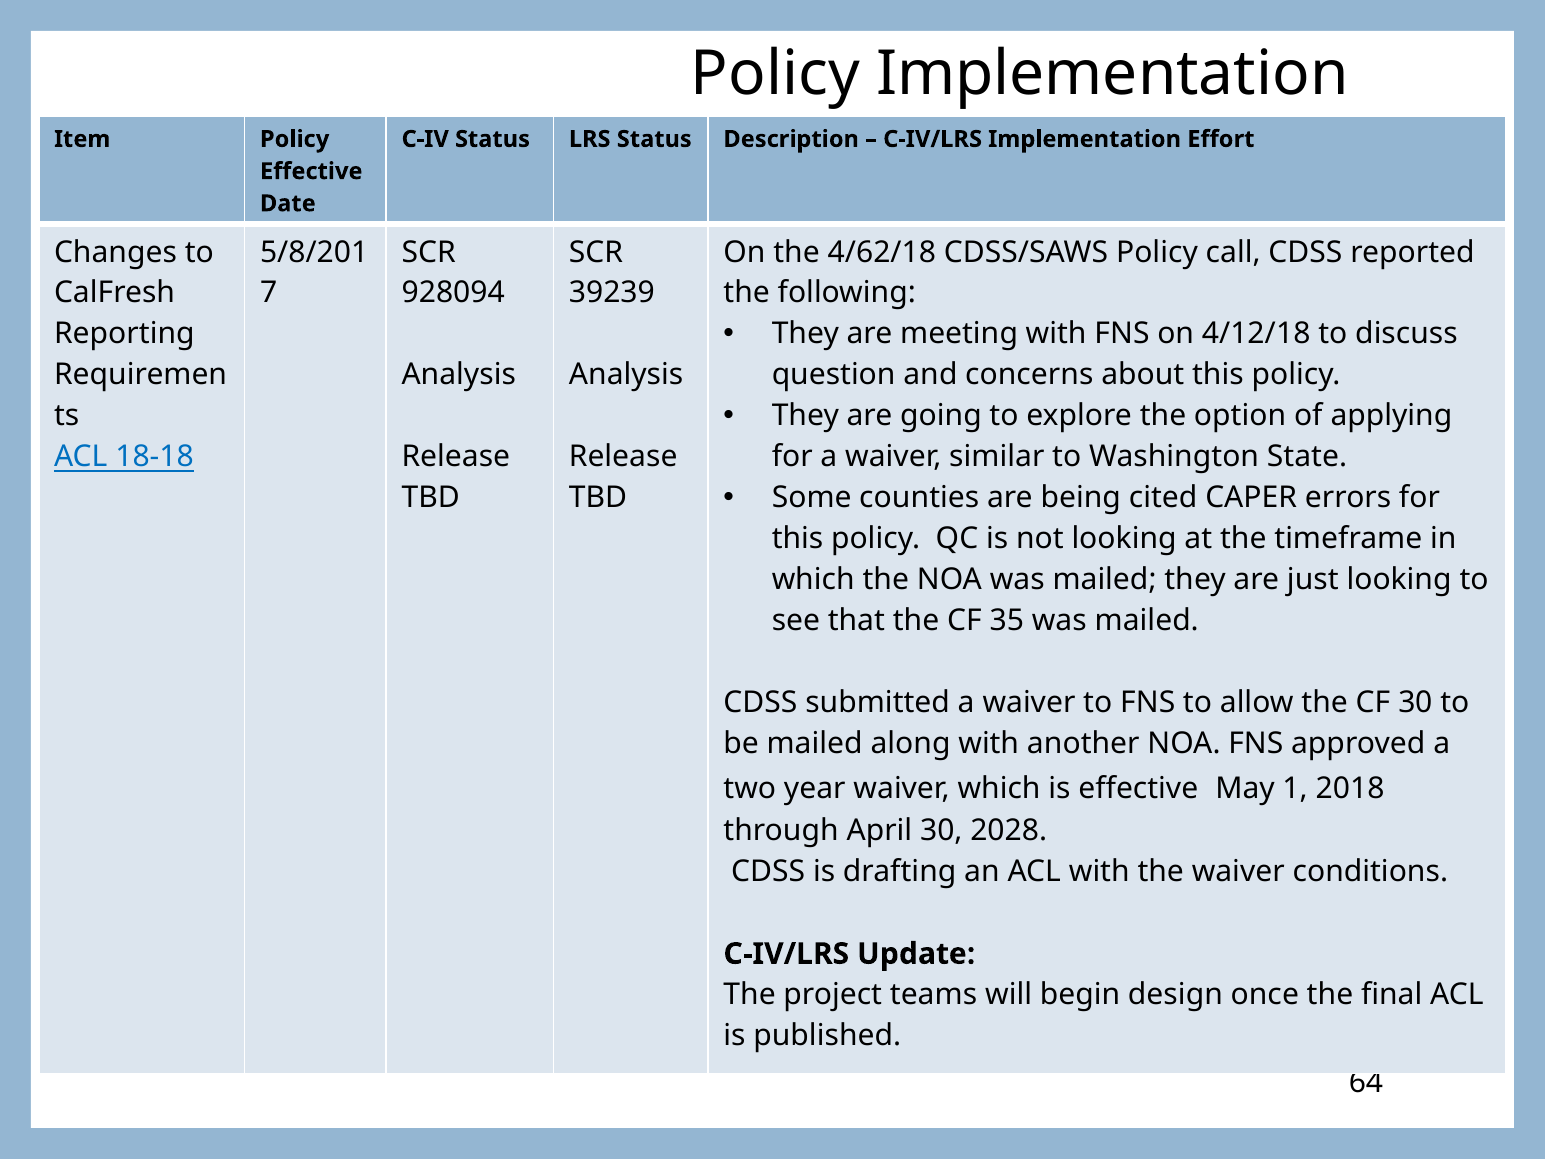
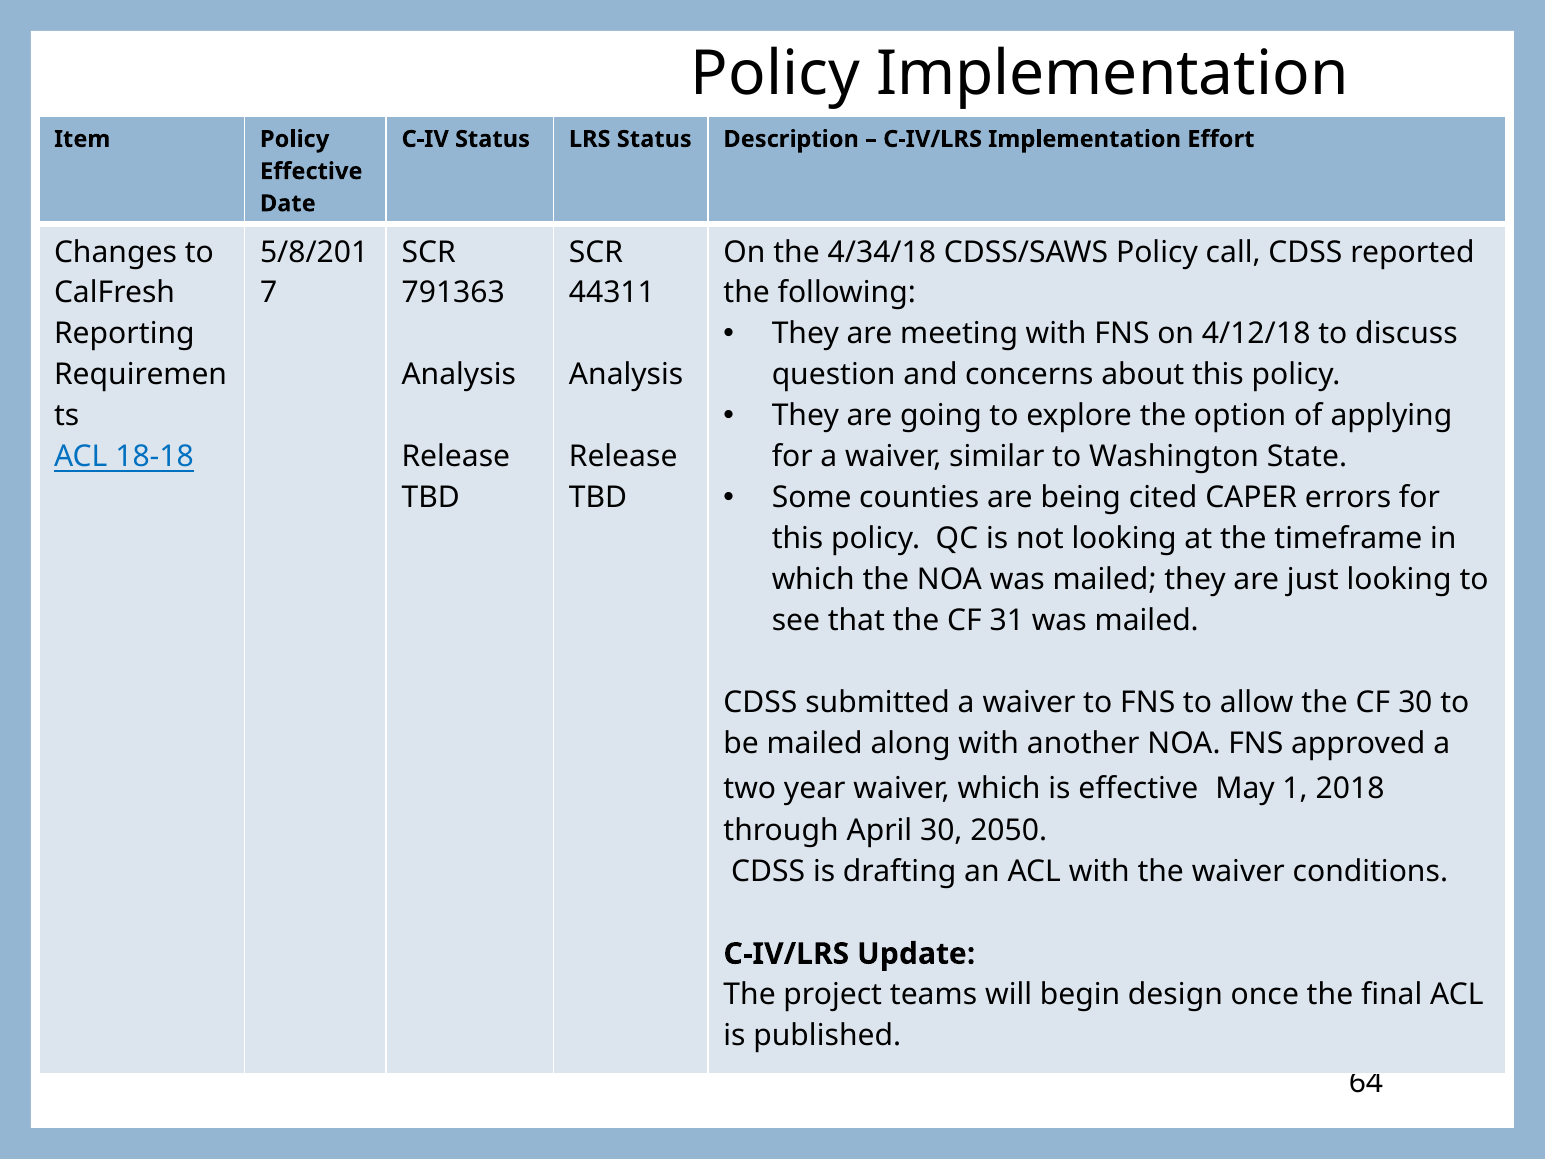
4/62/18: 4/62/18 -> 4/34/18 (882, 252)
928094: 928094 -> 791363 (453, 293)
39239: 39239 -> 44311 (612, 293)
35: 35 -> 31 (1007, 620)
2028: 2028 -> 2050 (1009, 831)
